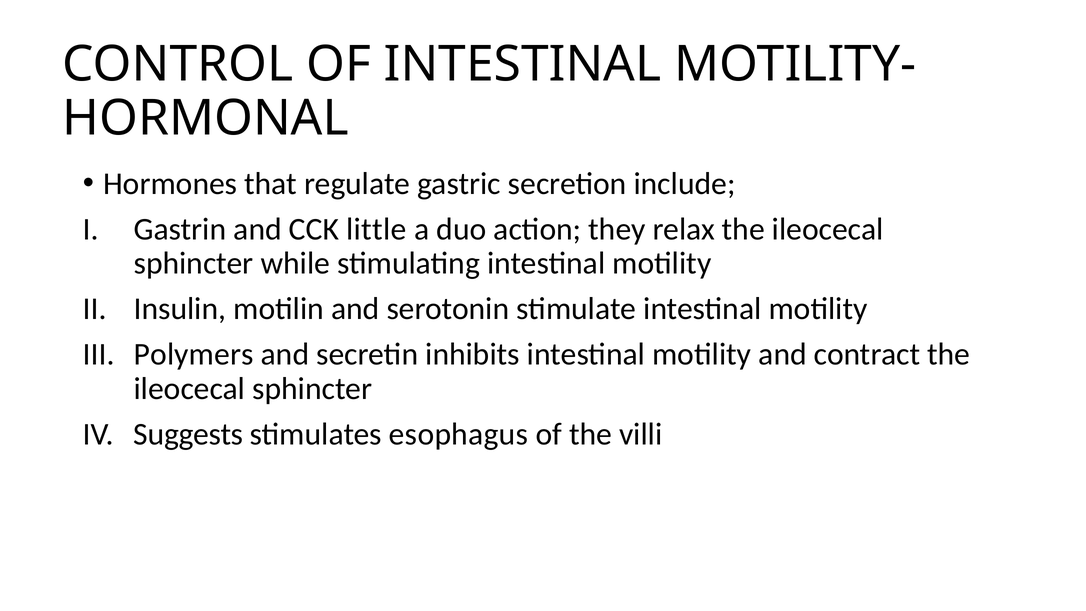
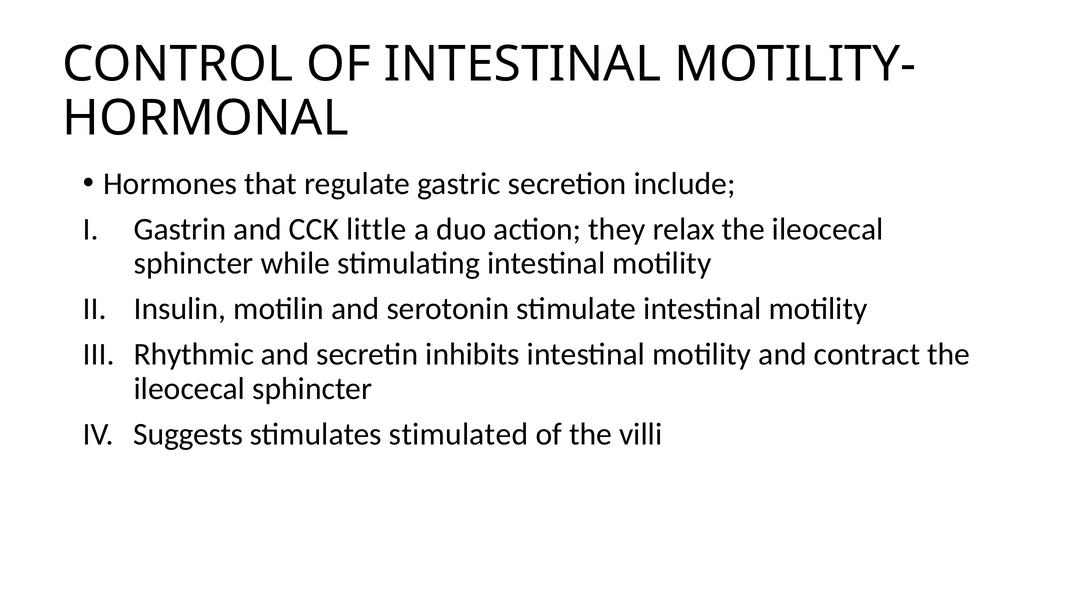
Polymers: Polymers -> Rhythmic (194, 354)
esophagus: esophagus -> stimulated (459, 434)
